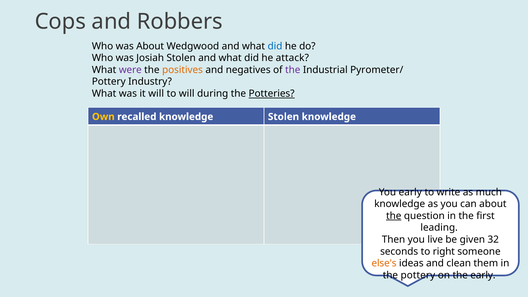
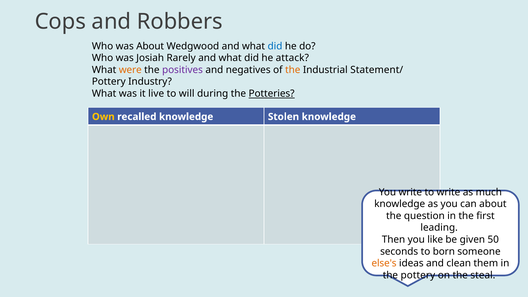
Josiah Stolen: Stolen -> Rarely (181, 58)
were colour: purple -> orange (130, 70)
positives colour: orange -> purple (182, 70)
the colour: purple -> orange (293, 70)
Pyrometer/: Pyrometer/ -> Statement/ (377, 70)
it will: will -> live (156, 94)
You early: early -> write (410, 192)
the underline: present -> none (394, 216)
live: live -> like (435, 240)
32: 32 -> 50 (493, 240)
right: right -> born (444, 251)
the early: early -> steal (483, 275)
